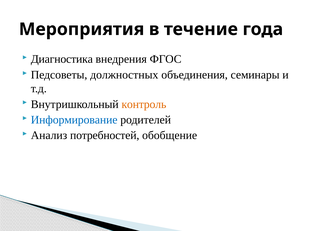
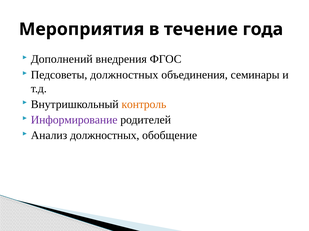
Диагностика: Диагностика -> Дополнений (62, 59)
Информирование colour: blue -> purple (74, 120)
Анализ потребностей: потребностей -> должностных (105, 136)
